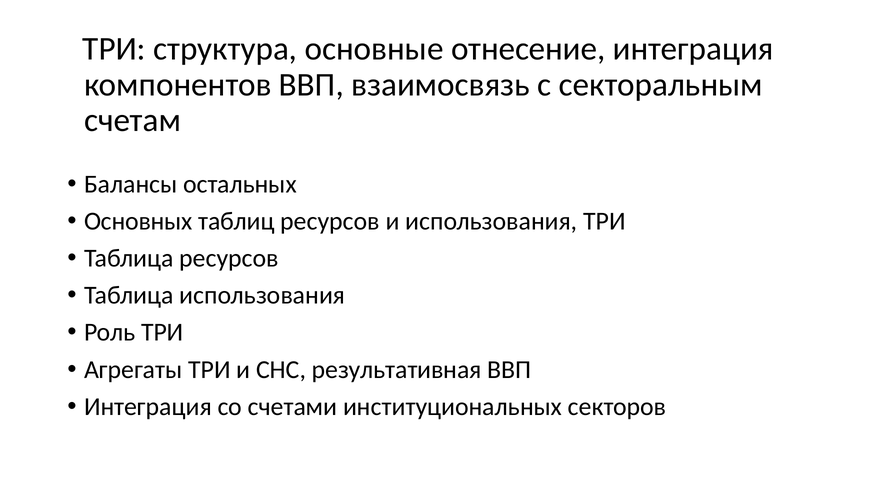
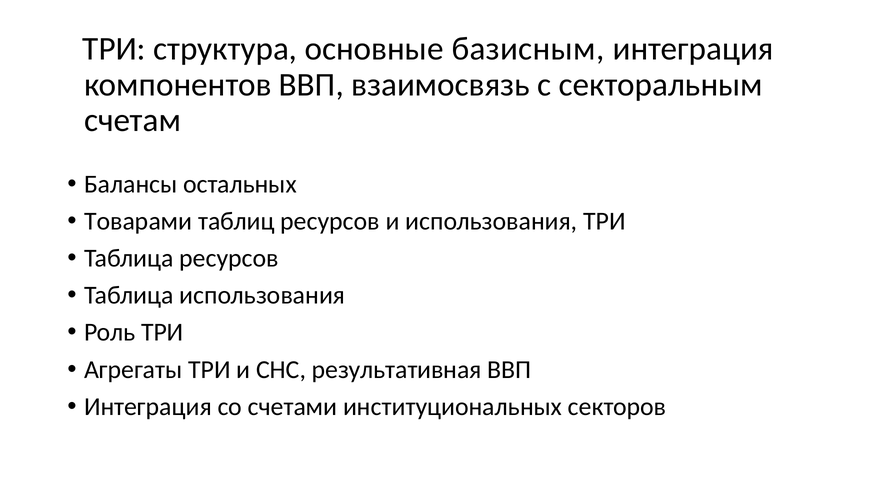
отнесение: отнесение -> базисным (528, 49)
Основных: Основных -> Товарами (138, 221)
